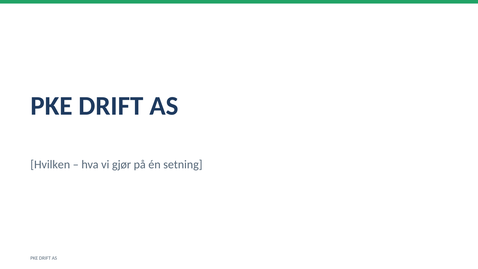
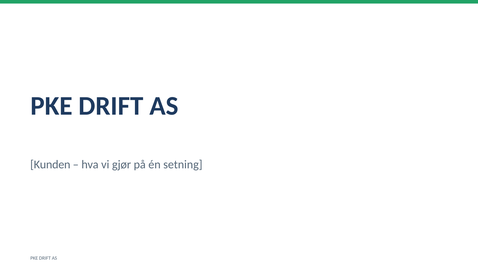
Hvilken: Hvilken -> Kunden (50, 165)
